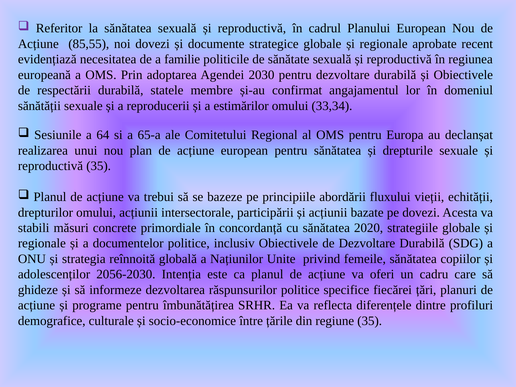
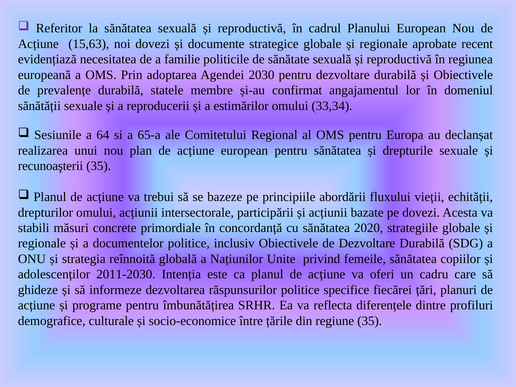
85,55: 85,55 -> 15,63 (89, 44)
respectării: respectării -> prevalențe (64, 90)
reproductivă: reproductivă -> recunoaşterii (51, 166)
2056-2030: 2056-2030 -> 2011-2030 (126, 274)
